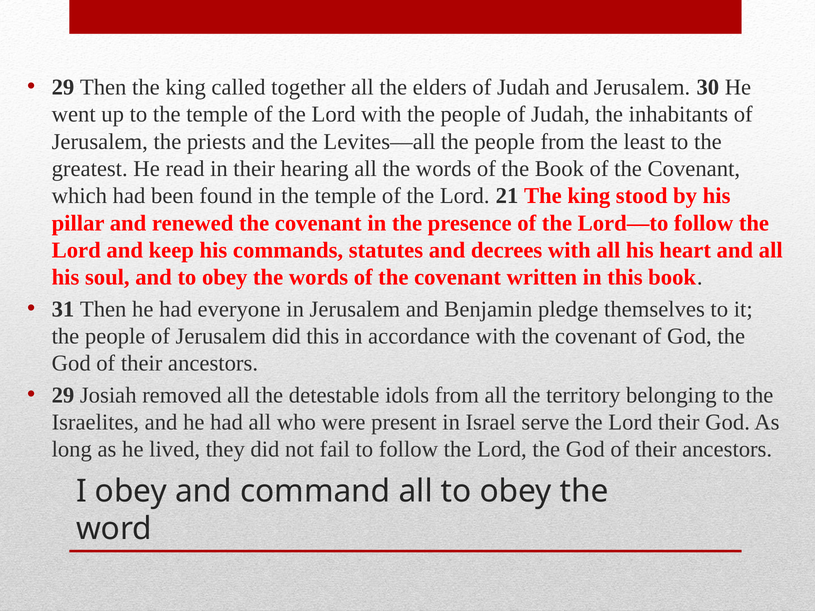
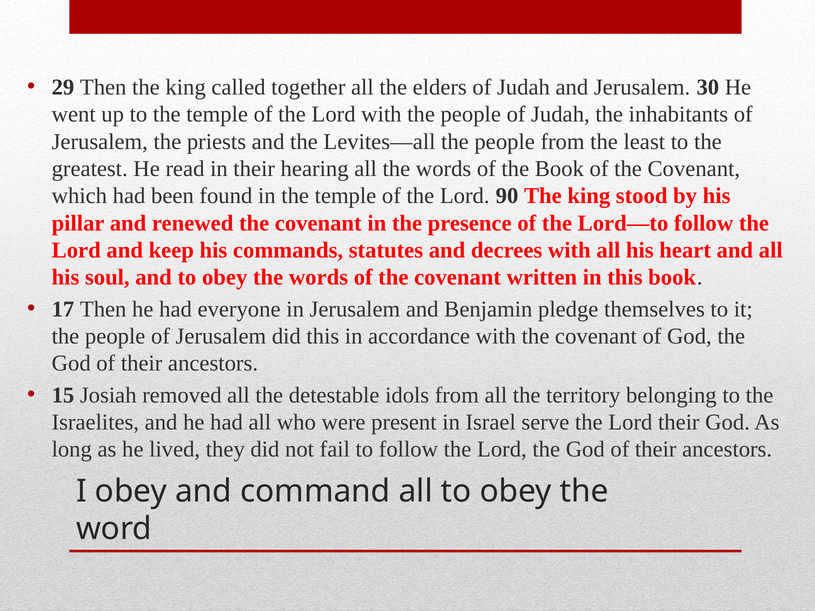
21: 21 -> 90 (507, 196)
31: 31 -> 17 (63, 309)
29: 29 -> 15 (63, 395)
